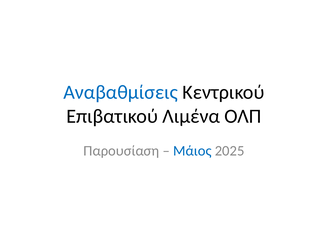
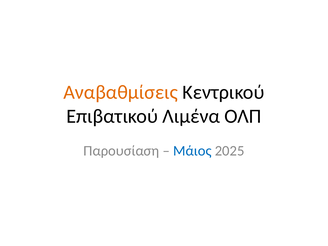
Αναβαθμίσεις colour: blue -> orange (121, 92)
